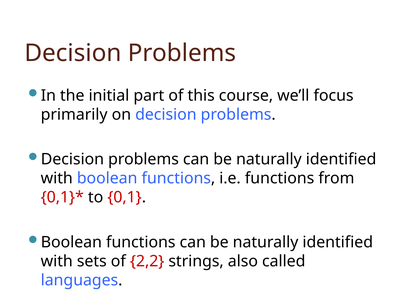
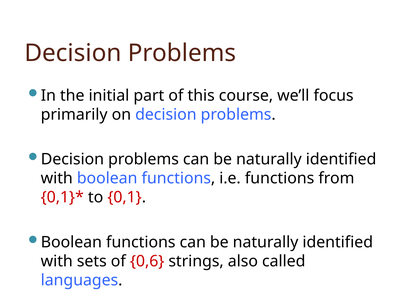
2,2: 2,2 -> 0,6 (147, 261)
